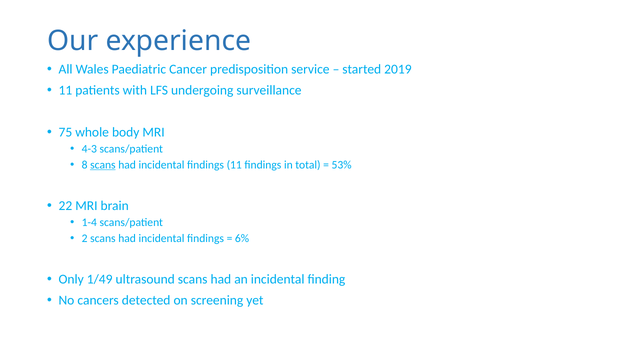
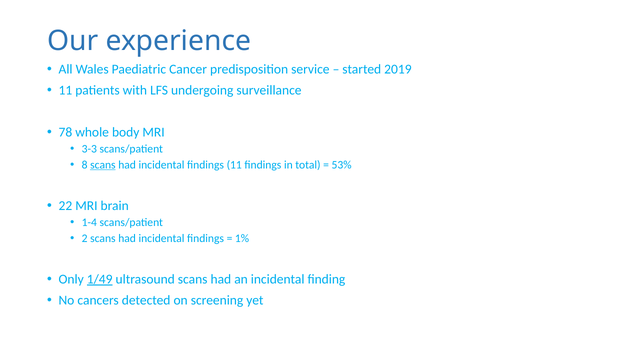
75: 75 -> 78 (65, 132)
4-3: 4-3 -> 3-3 (89, 149)
6%: 6% -> 1% (242, 238)
1/49 underline: none -> present (100, 279)
